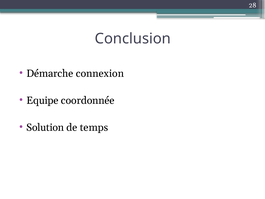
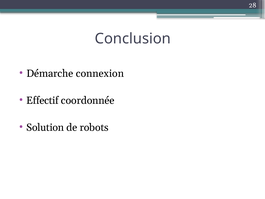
Equipe: Equipe -> Effectif (43, 100)
temps: temps -> robots (94, 127)
